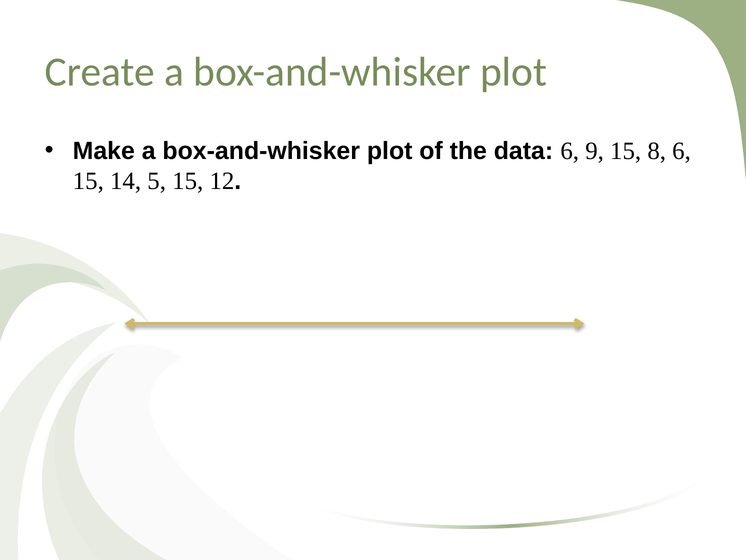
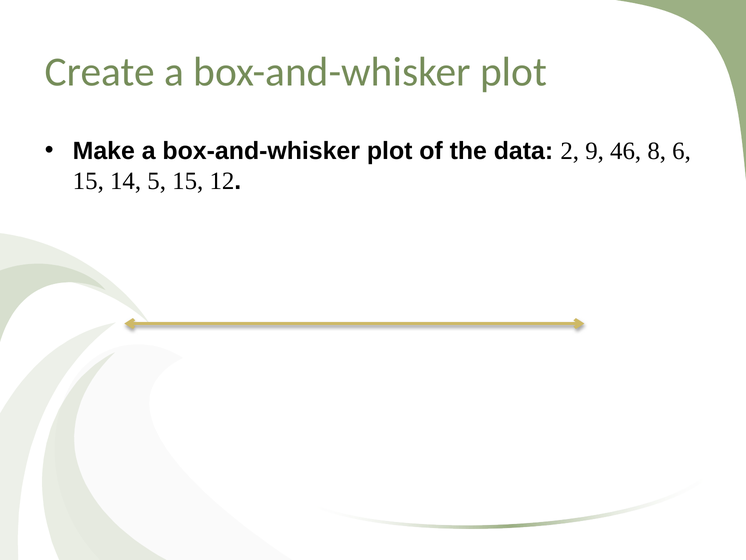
data 6: 6 -> 2 (570, 151)
9 15: 15 -> 46 (626, 151)
